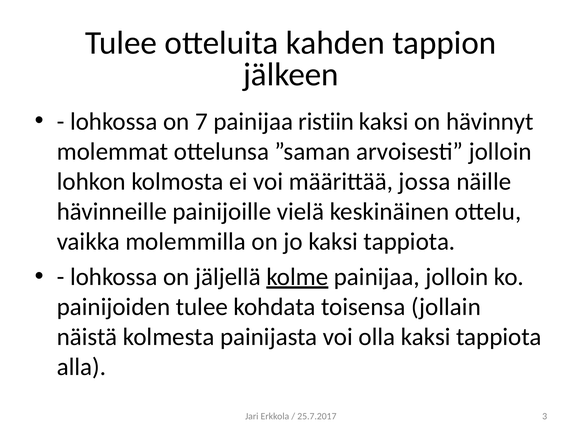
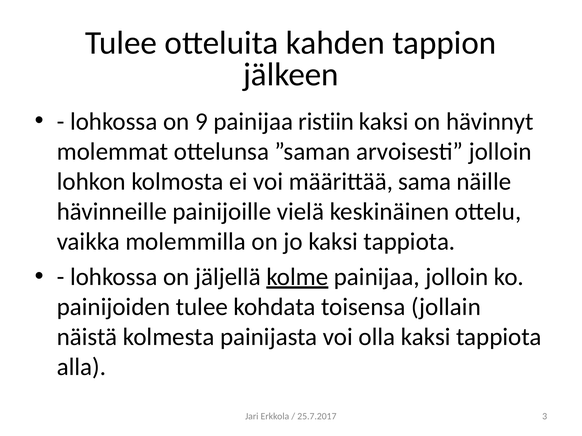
7: 7 -> 9 (201, 122)
jossa: jossa -> sama (425, 182)
